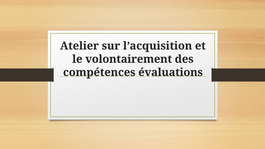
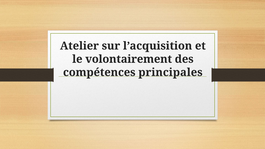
évaluations: évaluations -> principales (170, 72)
